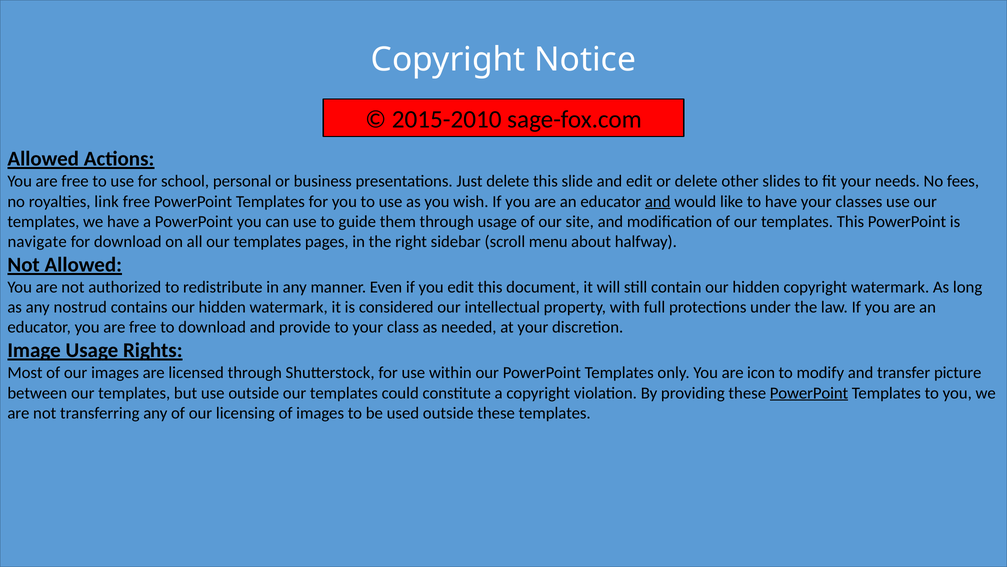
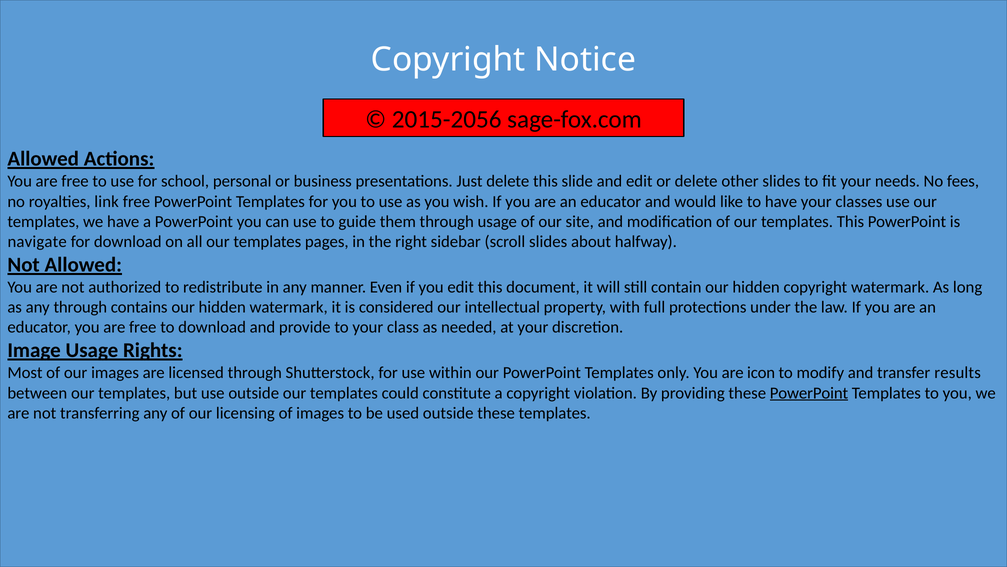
2015-2010: 2015-2010 -> 2015-2056 (447, 119)
and underline: present -> none (658, 201)
scroll menu: menu -> slides (548, 242)
any nostrud: nostrud -> through (80, 307)
picture: picture -> results (958, 372)
